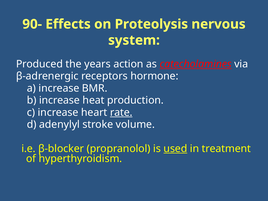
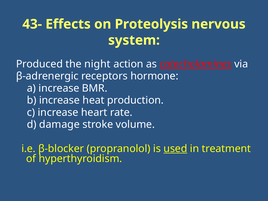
90-: 90- -> 43- (32, 24)
years: years -> night (97, 64)
rate underline: present -> none (121, 112)
adenylyl: adenylyl -> damage (59, 124)
